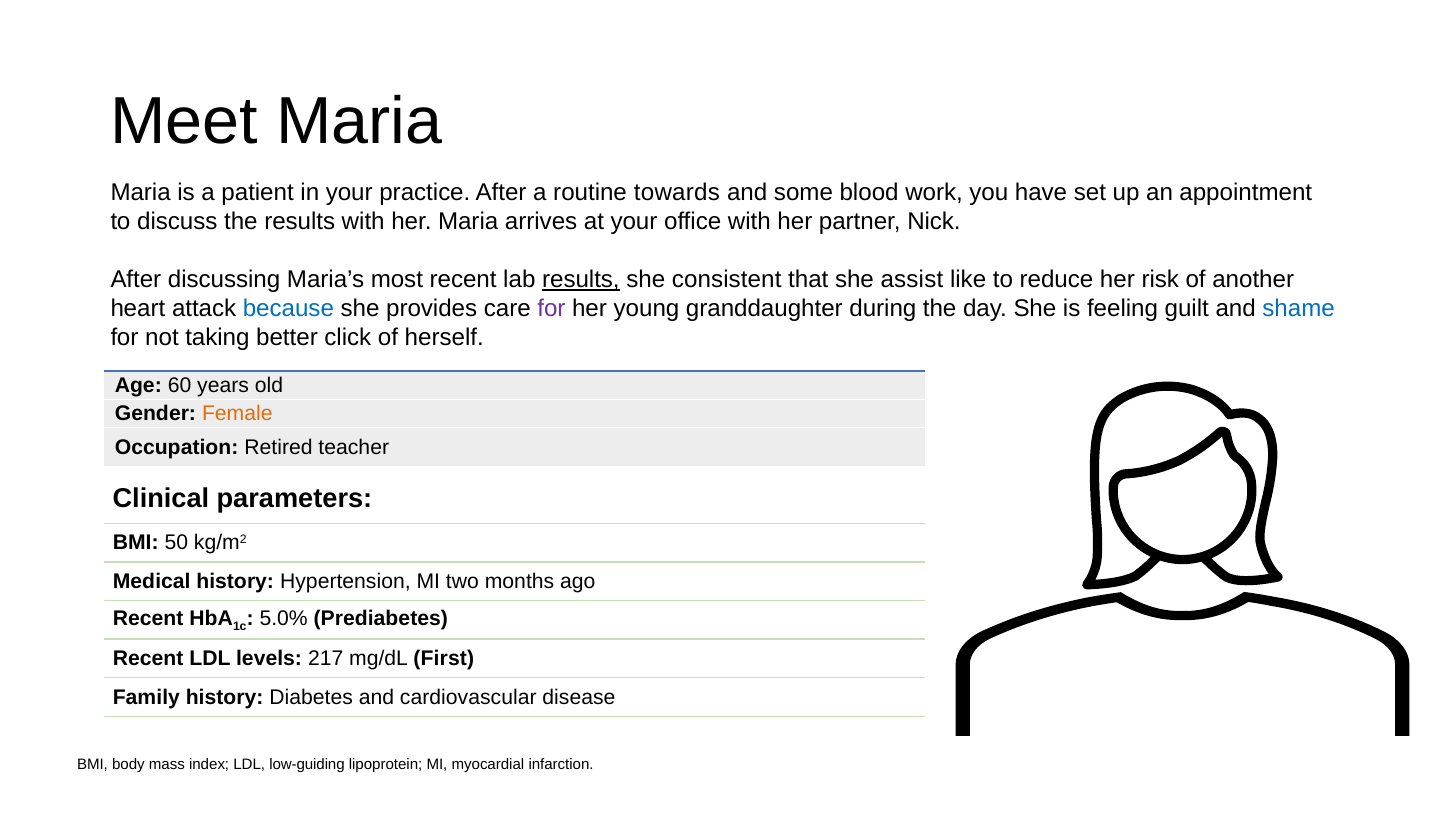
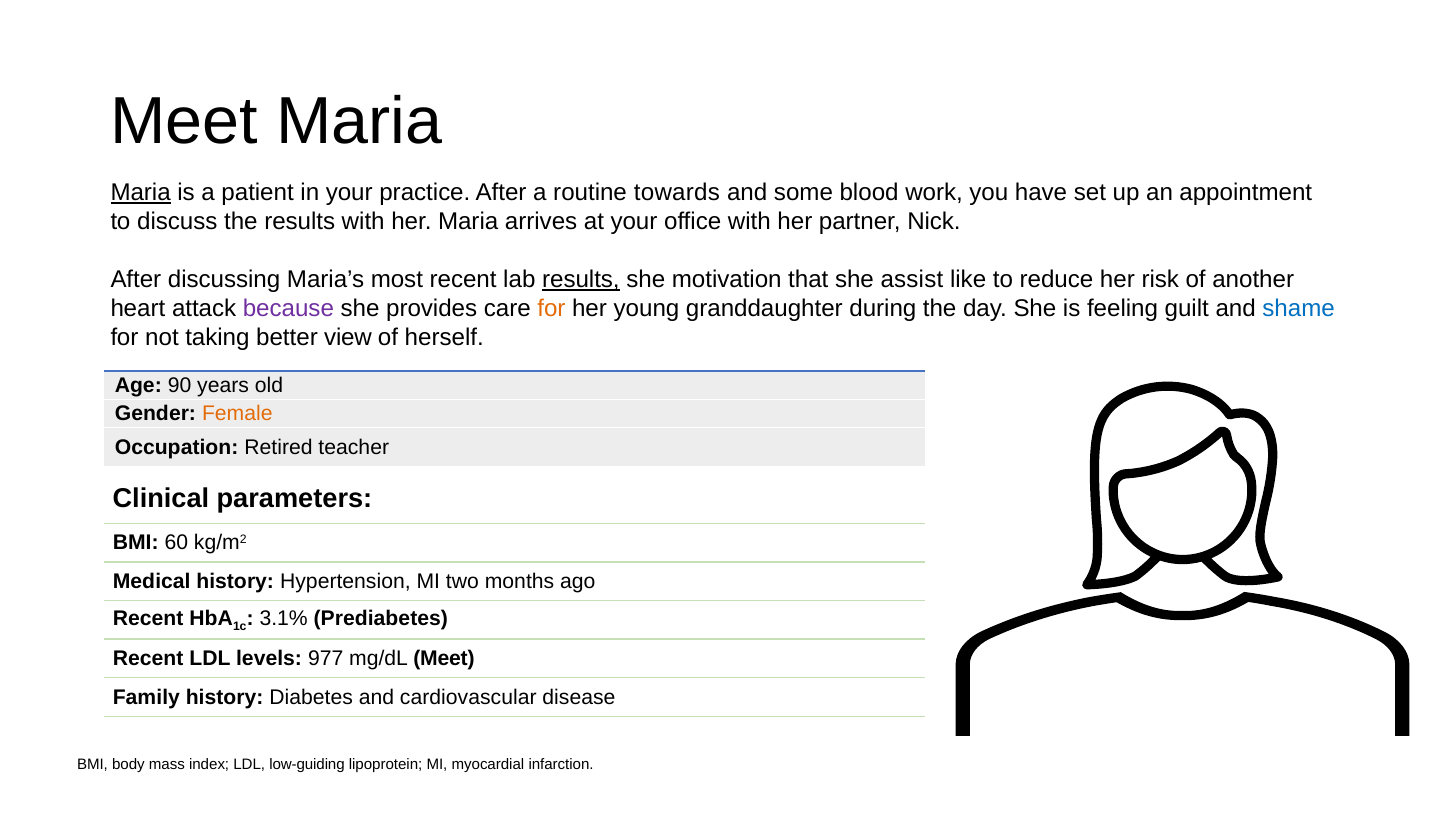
Maria underline: none -> present (141, 192)
consistent: consistent -> motivation (727, 279)
because colour: blue -> purple (288, 308)
for colour: purple -> orange (551, 308)
click: click -> view (348, 337)
60: 60 -> 90 (180, 385)
50: 50 -> 60 (176, 543)
5.0%: 5.0% -> 3.1% (284, 618)
217: 217 -> 977 (326, 658)
mg/dL First: First -> Meet (444, 658)
